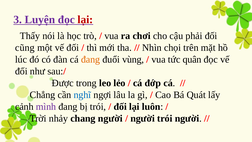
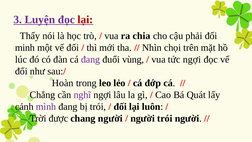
chơi: chơi -> chia (142, 36)
cũng: cũng -> minh (25, 48)
đang colour: orange -> purple (91, 59)
tức quân: quân -> ngợi (192, 59)
Được: Được -> Hoàn (63, 83)
nghĩ colour: blue -> purple (82, 95)
nhảy: nhảy -> được (58, 118)
